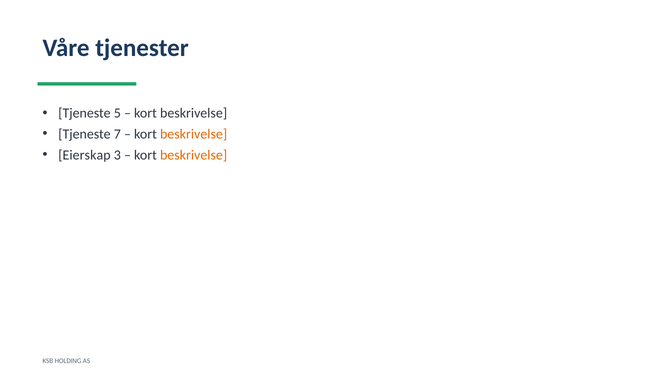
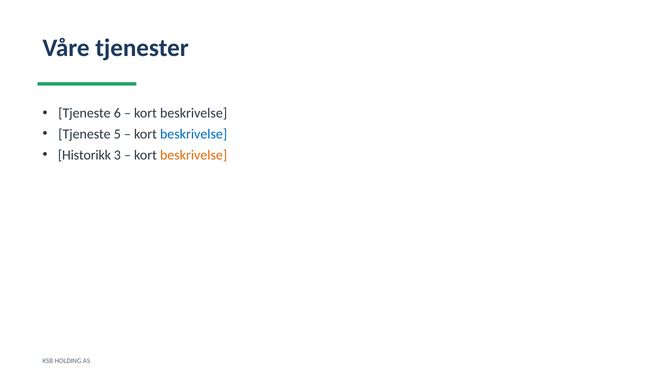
5: 5 -> 6 (117, 113)
7: 7 -> 5 (117, 134)
beskrivelse colour: orange -> blue (194, 134)
Eierskap: Eierskap -> Historikk (85, 155)
